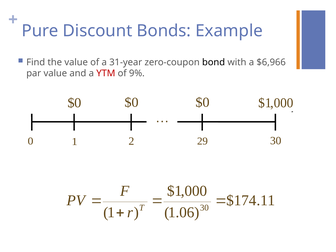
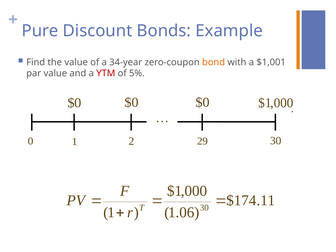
31-year: 31-year -> 34-year (126, 62)
bond colour: black -> orange (214, 62)
$6,966: $6,966 -> $1,001 (271, 62)
9%: 9% -> 5% (137, 73)
